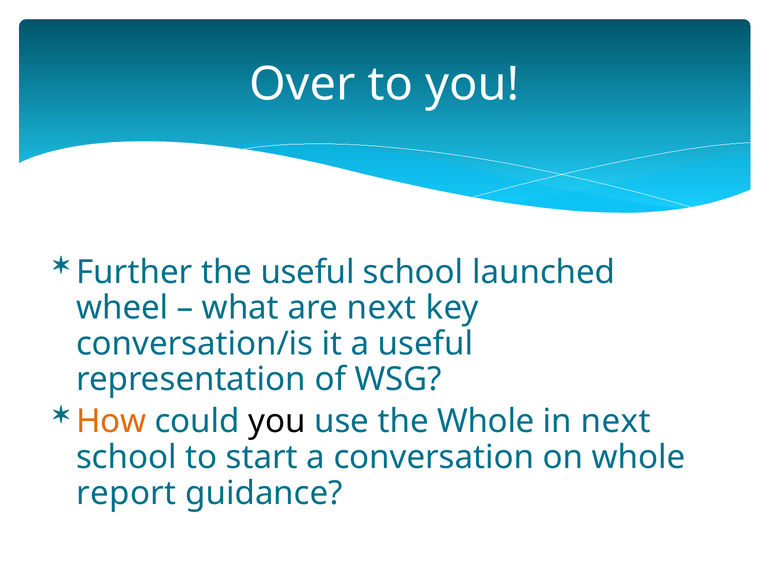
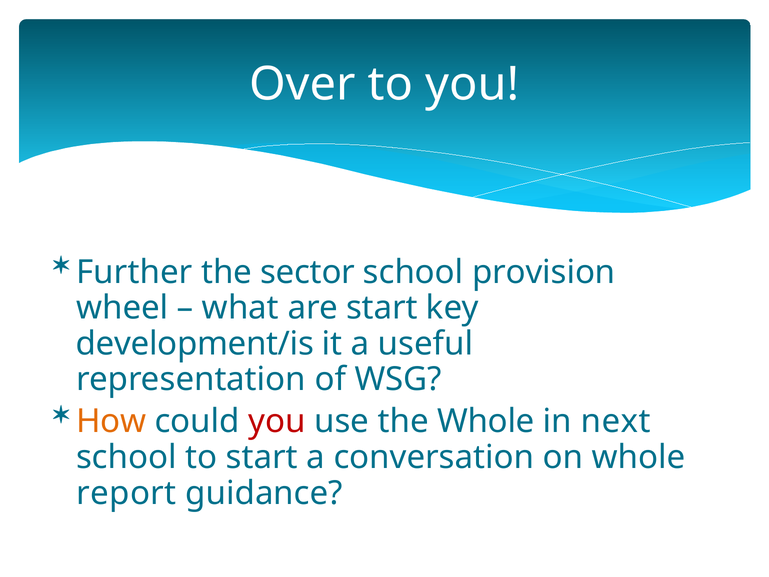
the useful: useful -> sector (308, 272)
launched: launched -> provision (544, 272)
are next: next -> start (382, 308)
conversation/is: conversation/is -> development/is (195, 344)
you colour: black -> red (277, 421)
